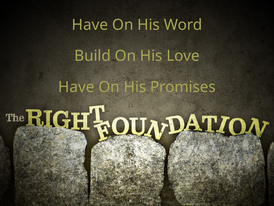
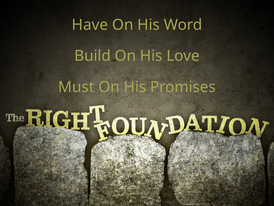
Have: Have -> Must (76, 87)
